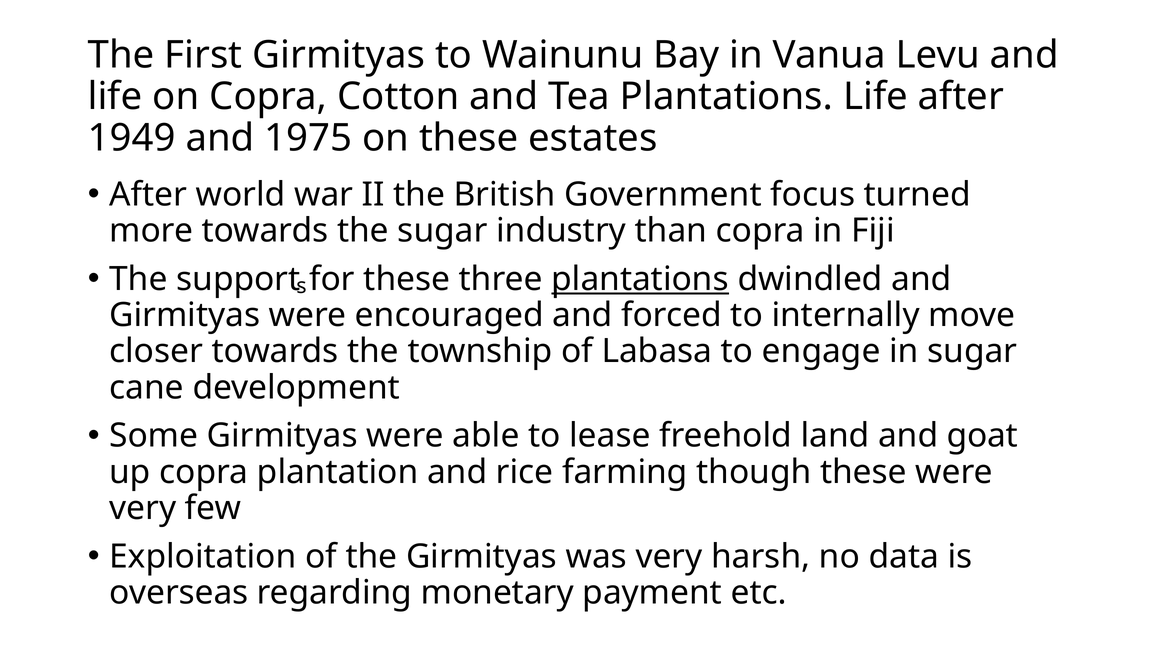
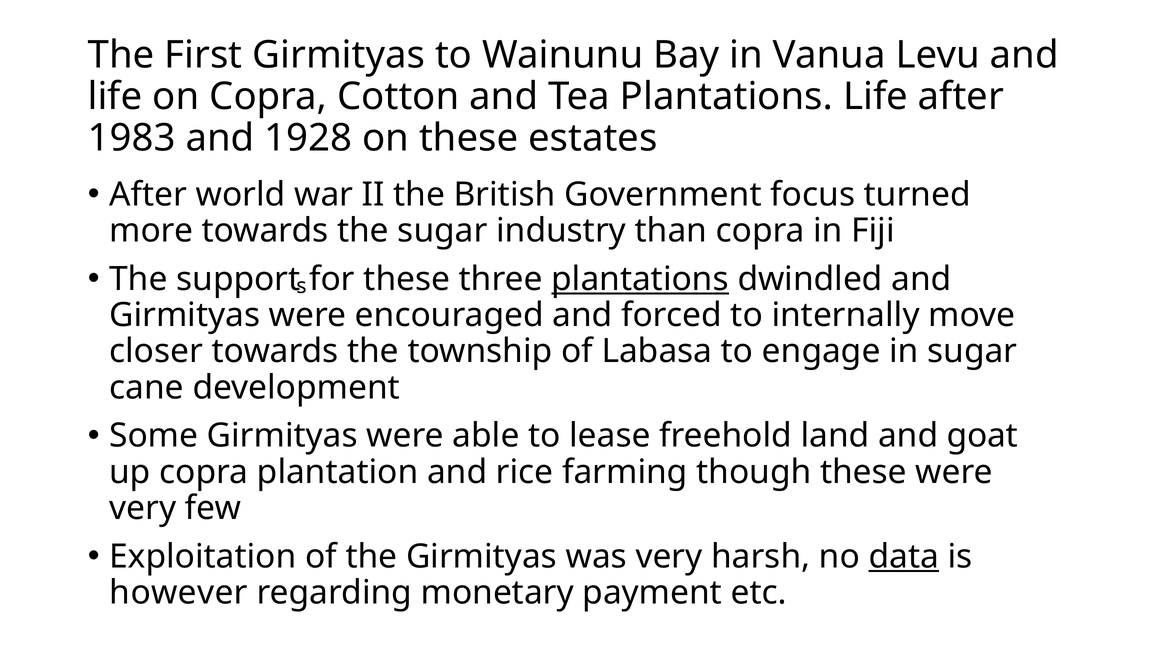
1949: 1949 -> 1983 (132, 138)
1975: 1975 -> 1928 (308, 138)
data underline: none -> present (904, 557)
overseas: overseas -> however (179, 593)
